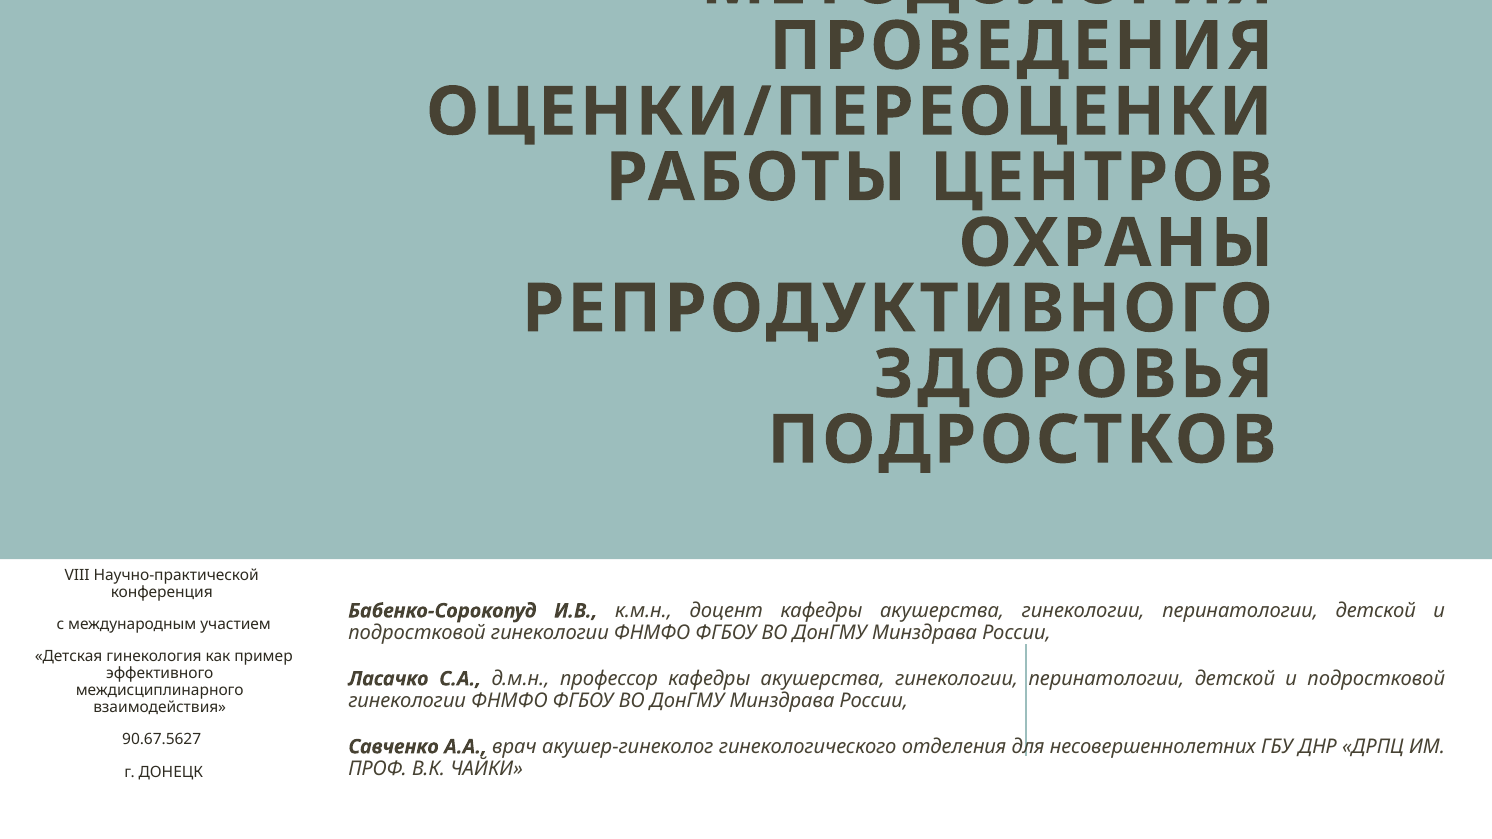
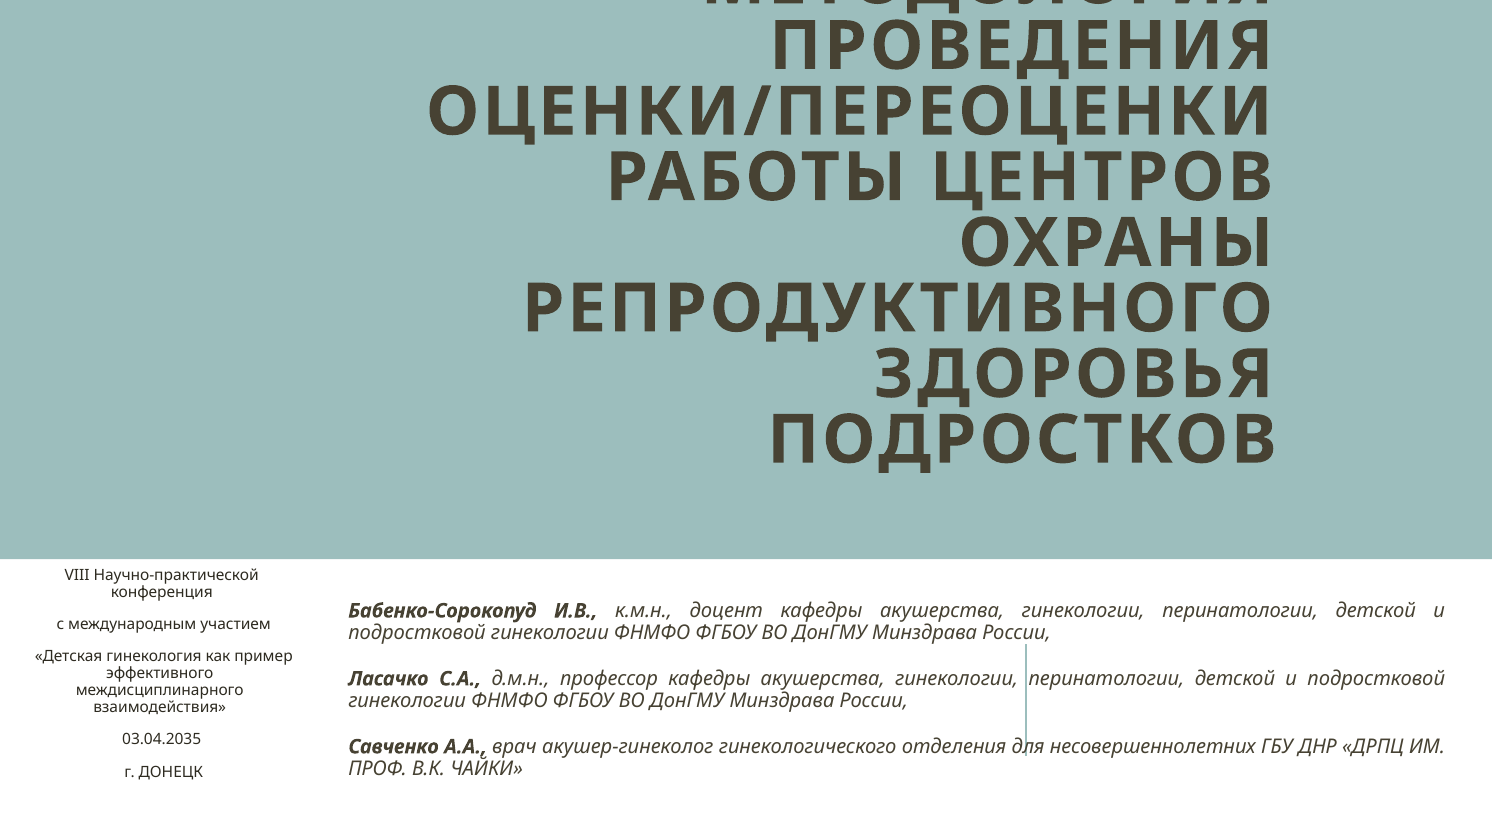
90.67.5627: 90.67.5627 -> 03.04.2035 (162, 740)
